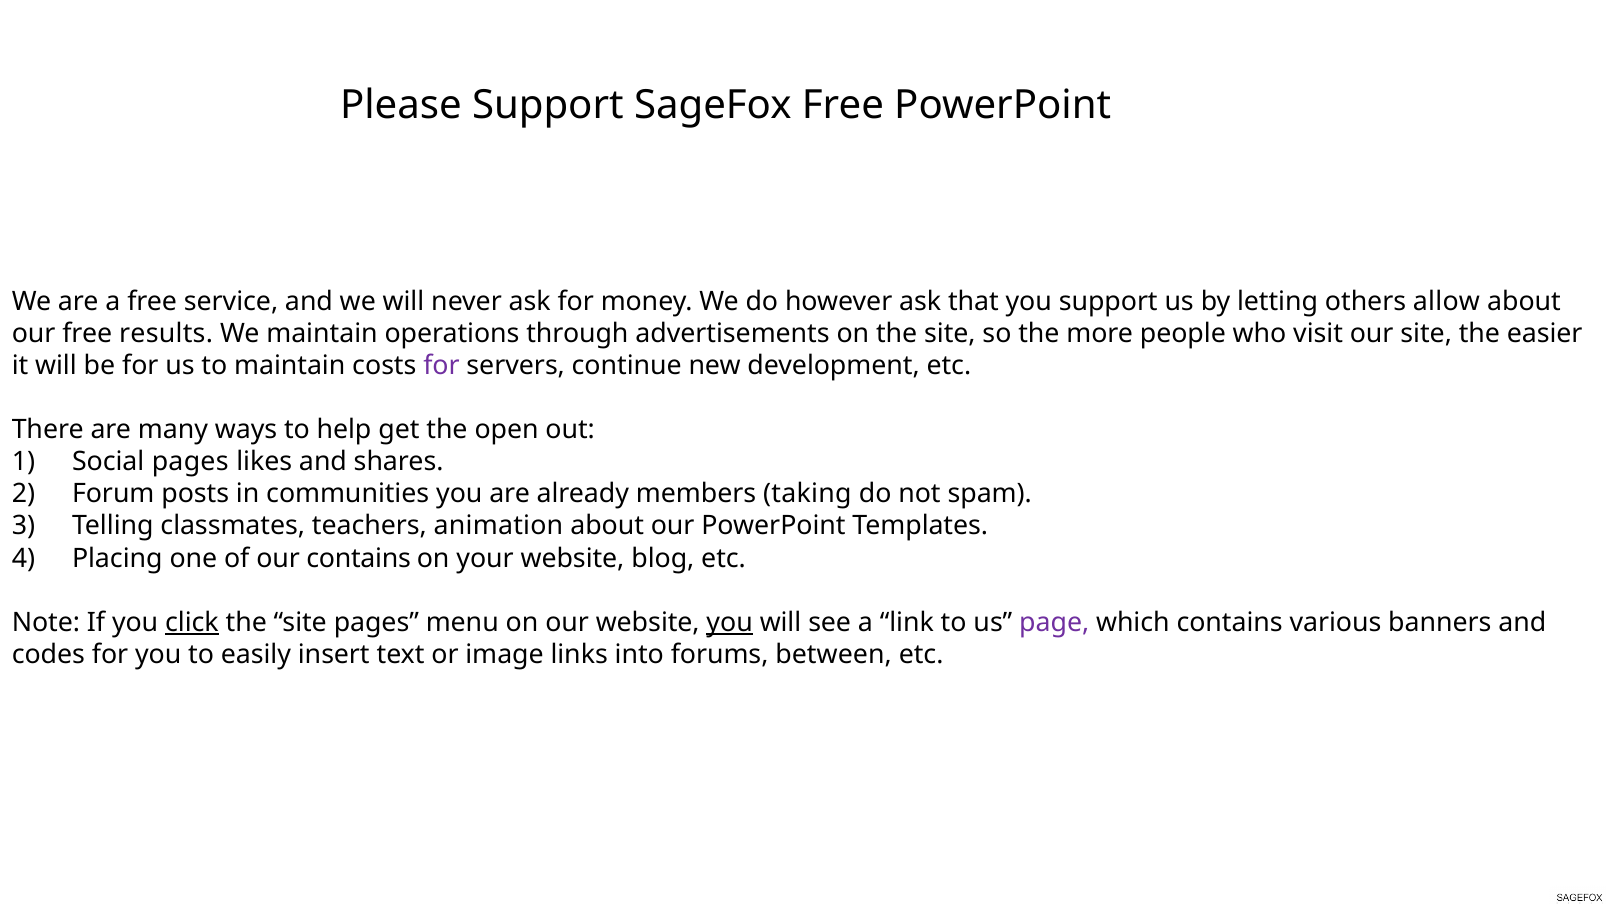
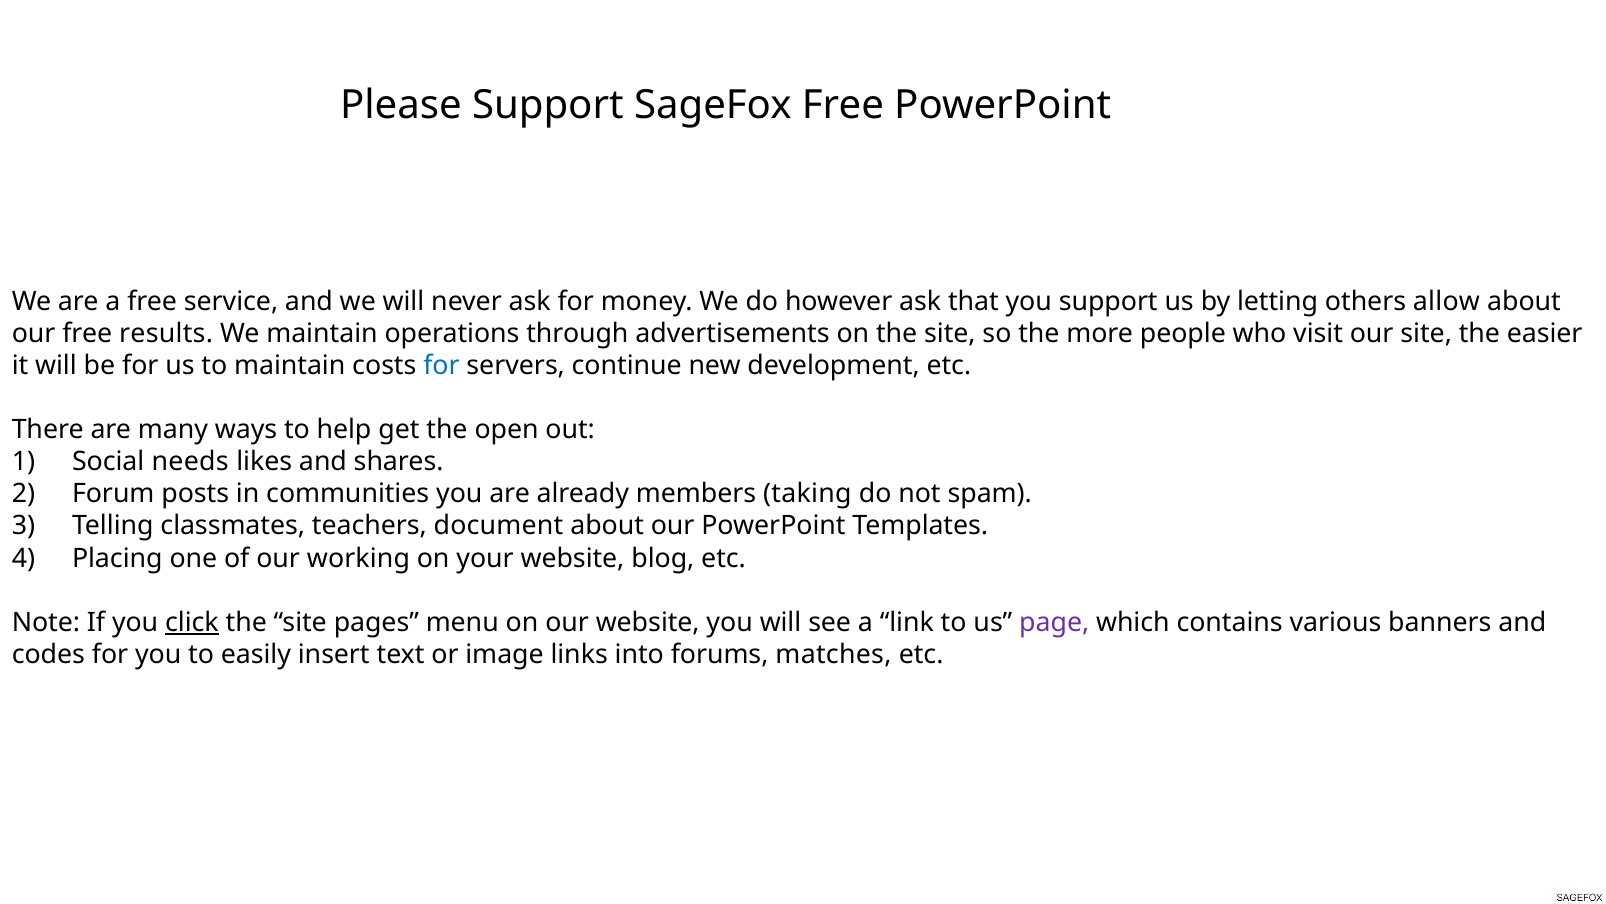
for colour: purple -> blue (442, 365)
Social pages: pages -> needs (190, 462)
animation: animation -> document (498, 526)
our contains: contains -> working (358, 558)
you underline: present -> none (730, 622)
between: between -> matches (833, 654)
